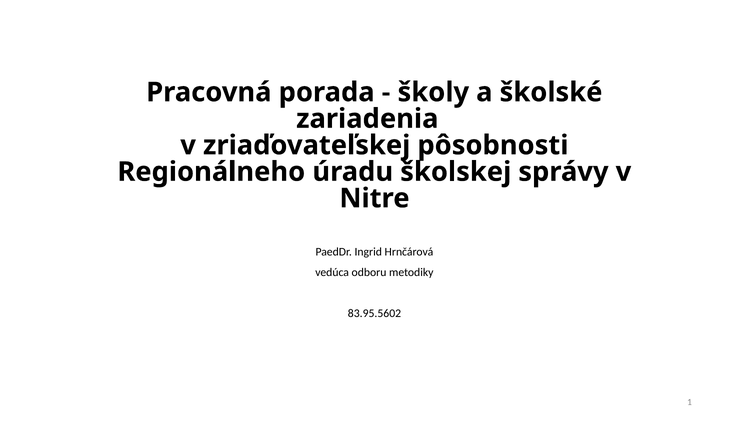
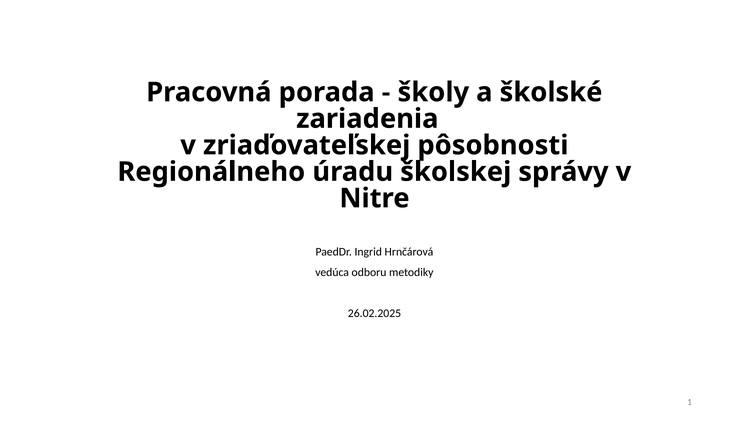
83.95.5602: 83.95.5602 -> 26.02.2025 (374, 314)
